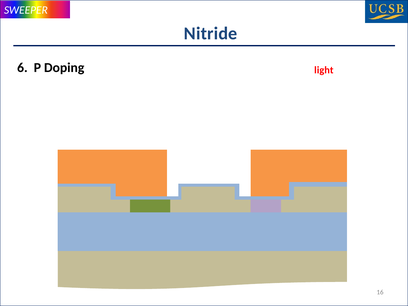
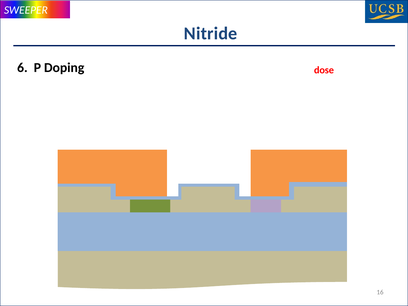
light: light -> dose (324, 70)
